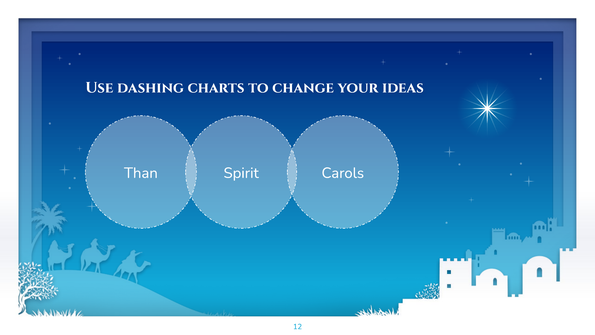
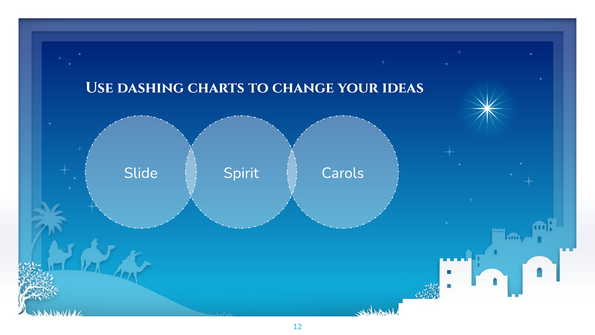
Than: Than -> Slide (141, 173)
